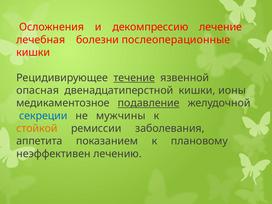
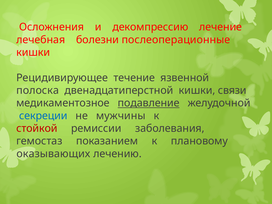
течение underline: present -> none (134, 78)
опасная: опасная -> полоска (38, 90)
ионы: ионы -> связи (232, 90)
стойкой colour: orange -> red (37, 128)
аппетита: аппетита -> гемостаз (39, 141)
неэффективен: неэффективен -> оказывающих (53, 154)
